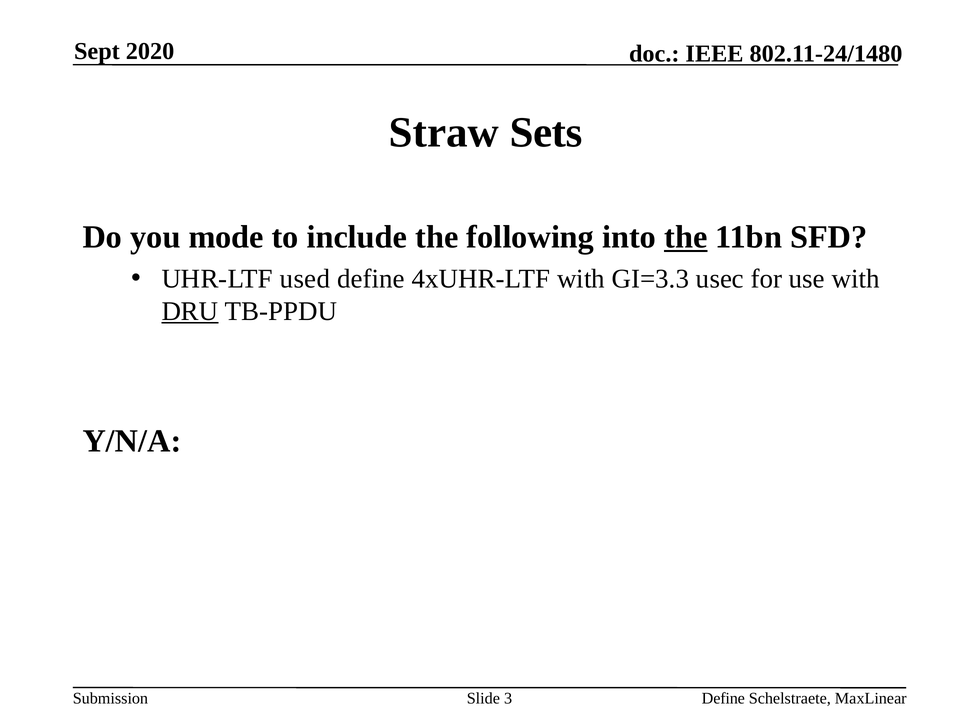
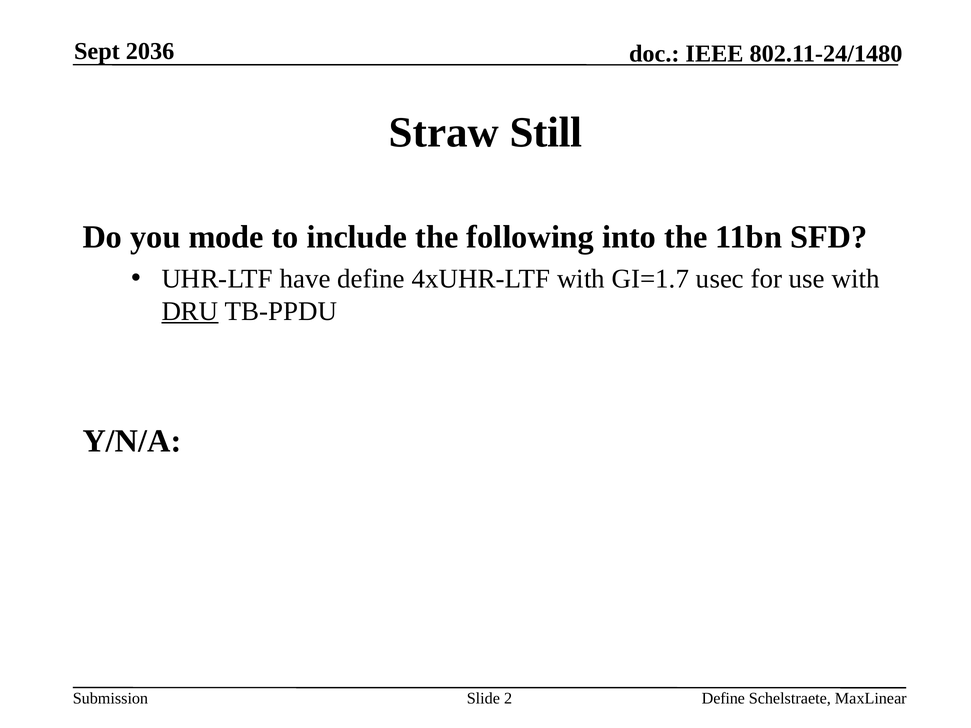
2020: 2020 -> 2036 (150, 51)
Sets: Sets -> Still (546, 132)
the underline: present -> none (686, 237)
used: used -> have (305, 279)
GI=3.3: GI=3.3 -> GI=1.7 (650, 279)
3: 3 -> 2 (508, 698)
